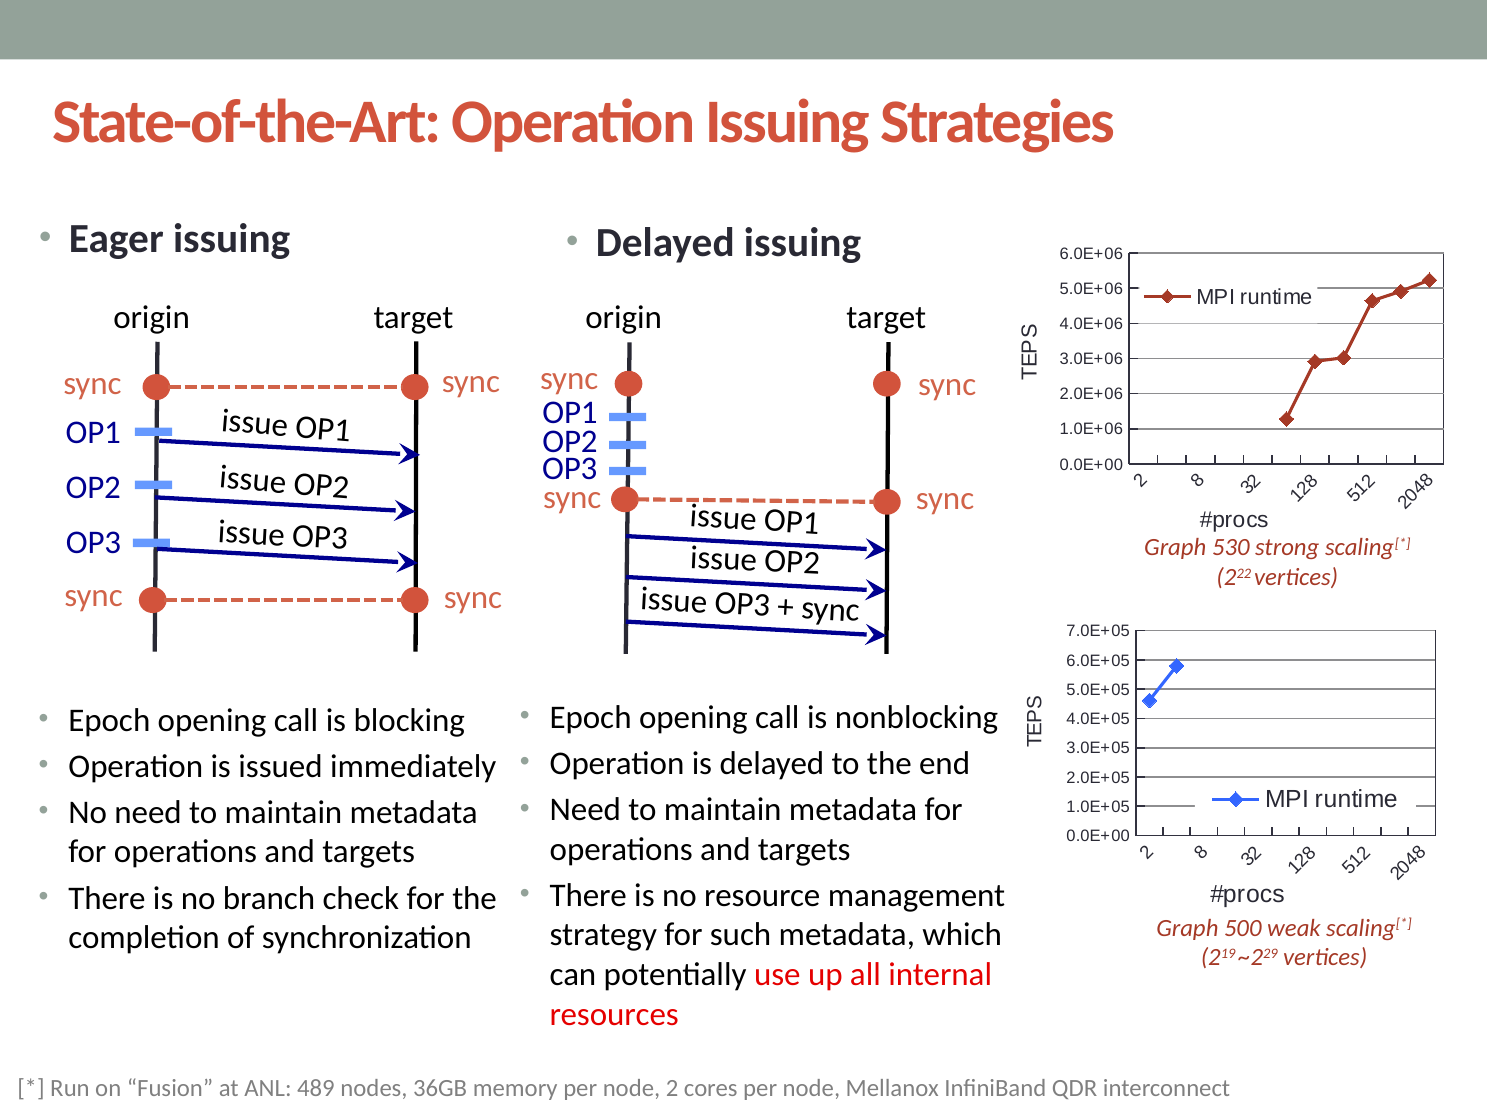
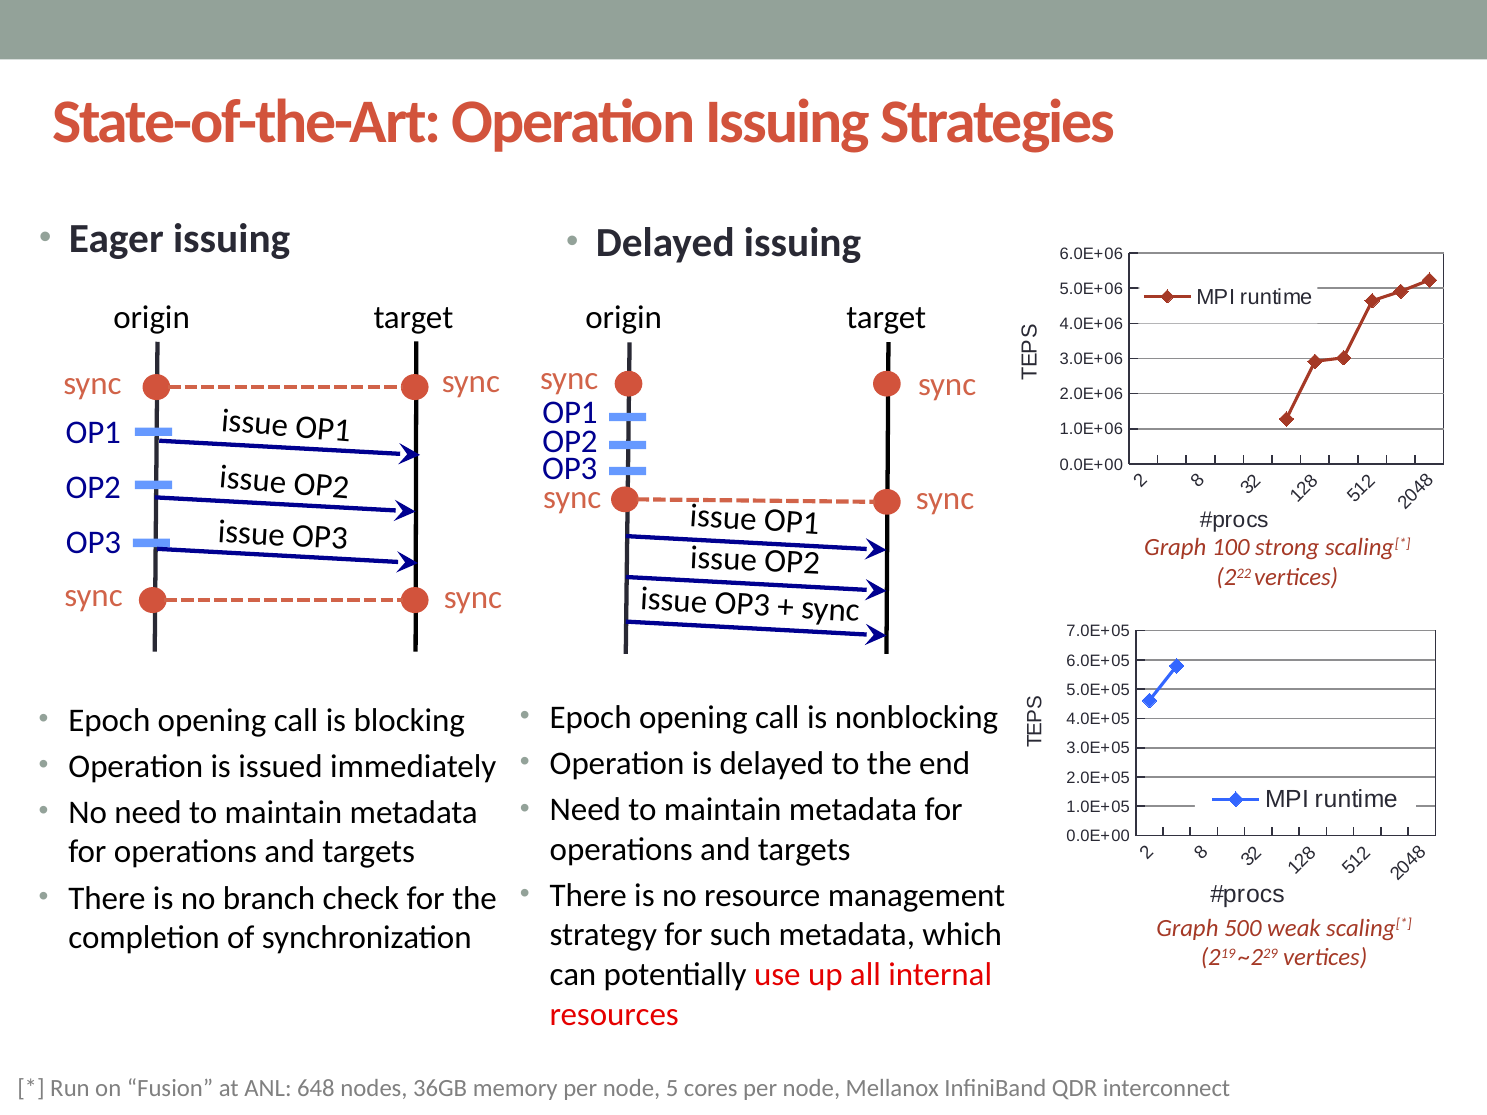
530: 530 -> 100 (1231, 548)
489: 489 -> 648 (316, 1089)
node 2: 2 -> 5 (672, 1089)
